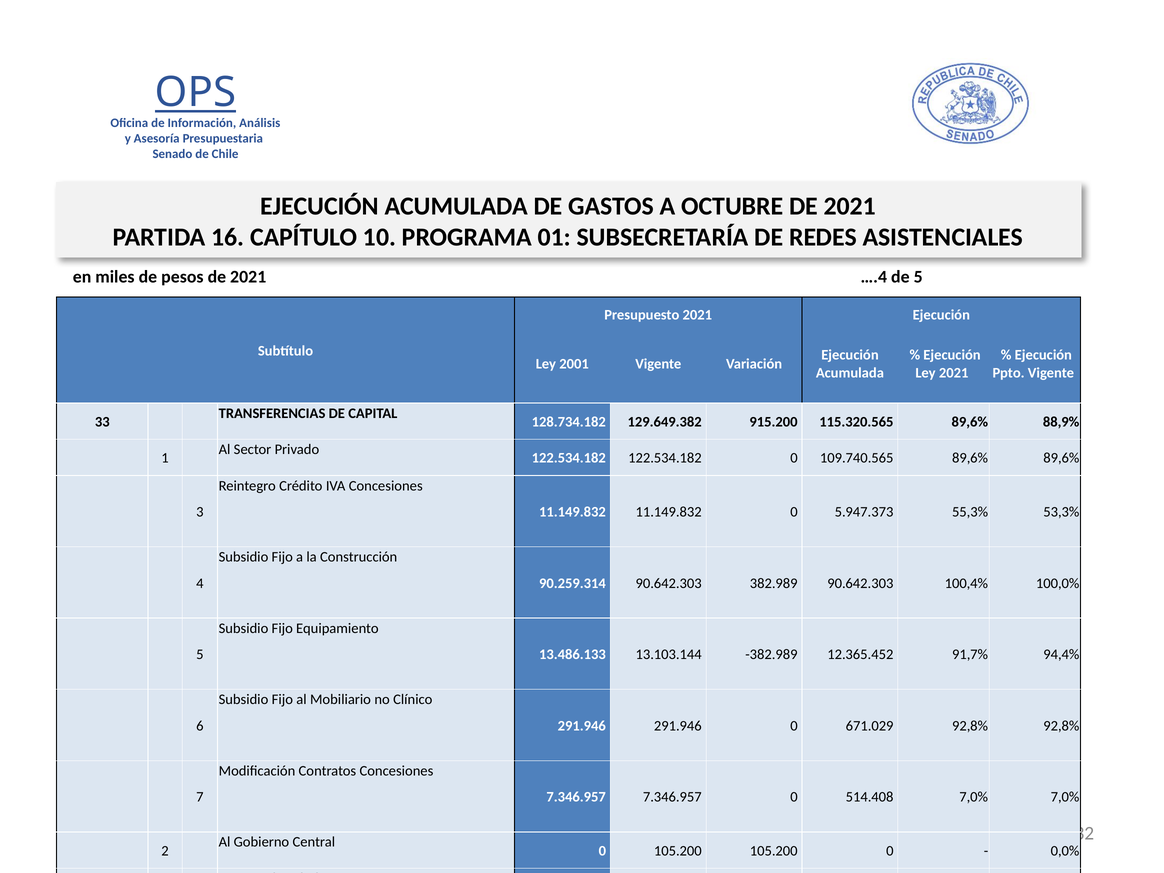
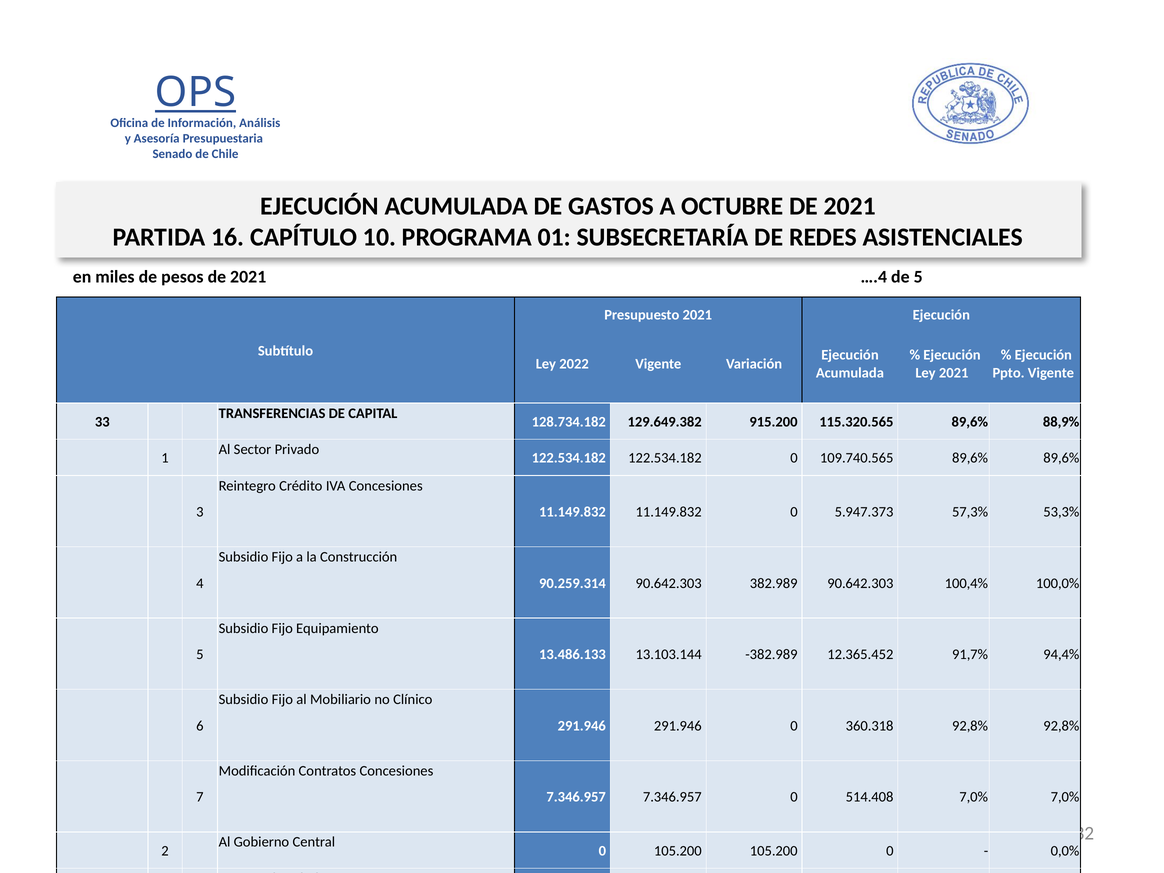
2001: 2001 -> 2022 (574, 364)
55,3%: 55,3% -> 57,3% (970, 512)
671.029: 671.029 -> 360.318 (870, 726)
